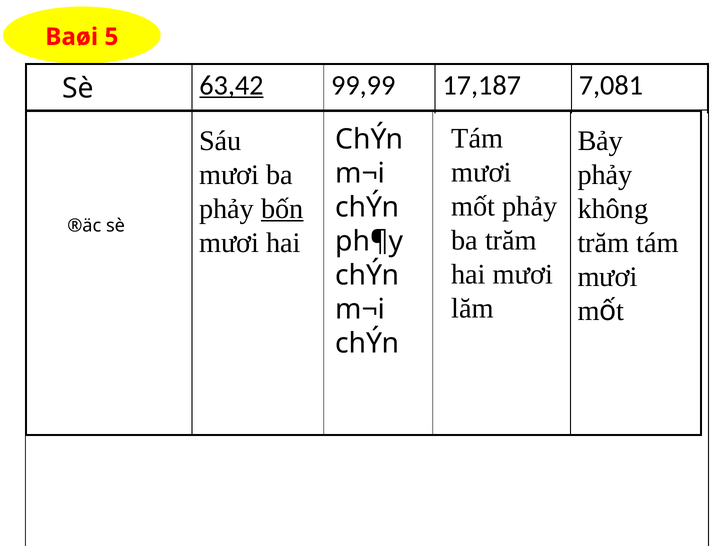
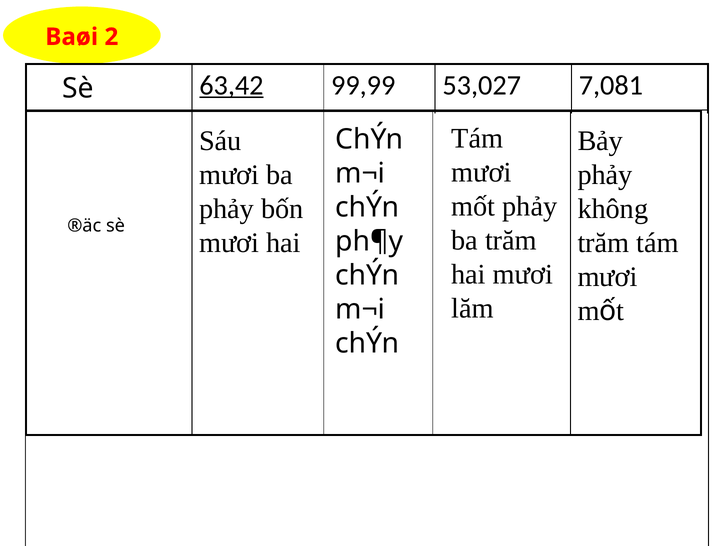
5: 5 -> 2 (111, 37)
17,187: 17,187 -> 53,027 (482, 85)
bốn underline: present -> none (282, 209)
